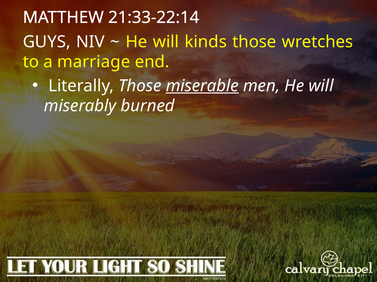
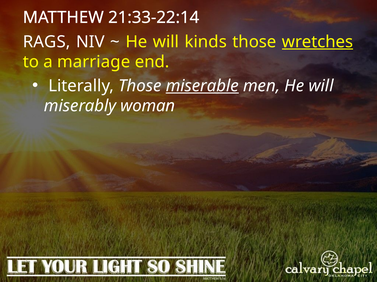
GUYS: GUYS -> RAGS (47, 42)
wretches underline: none -> present (318, 42)
burned: burned -> woman (148, 106)
